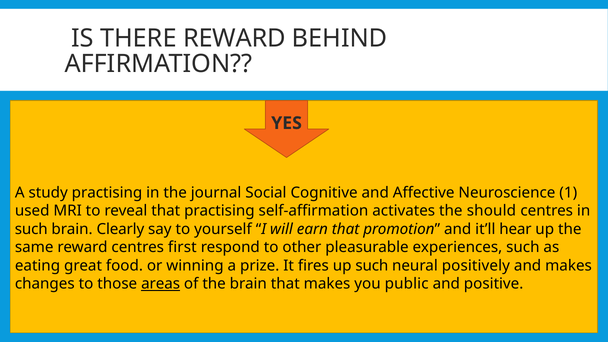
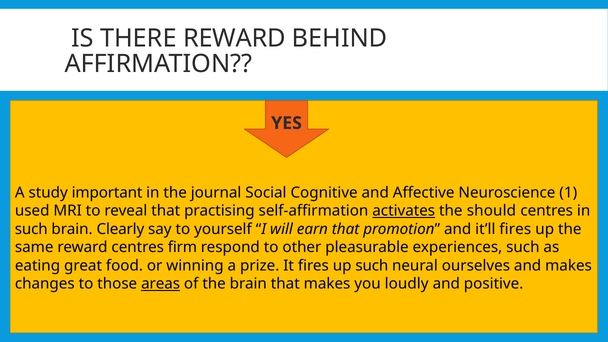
study practising: practising -> important (107, 193)
activates underline: none -> present (404, 211)
it’ll hear: hear -> fires (515, 229)
first: first -> firm (182, 247)
positively: positively -> ourselves (476, 266)
public: public -> loudly (407, 284)
